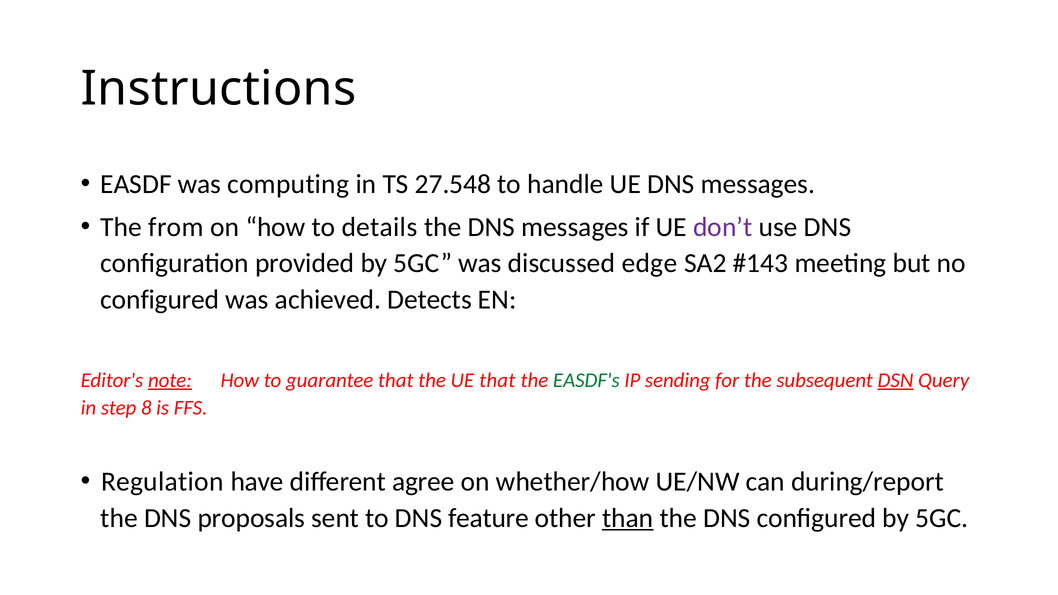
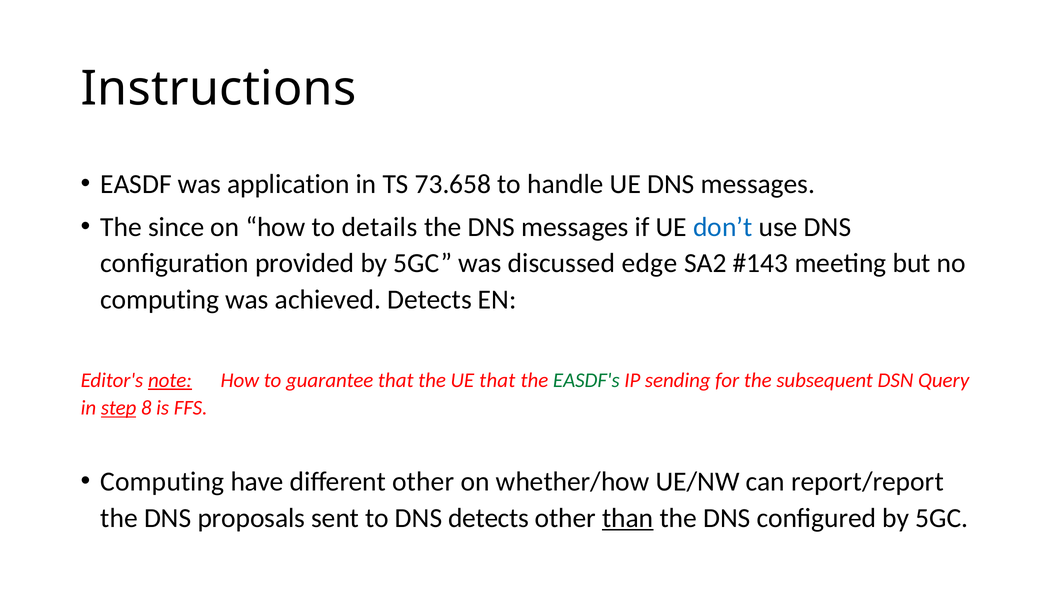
computing: computing -> application (288, 184)
27.548: 27.548 -> 73.658 (453, 184)
from: from -> since (176, 227)
don’t colour: purple -> blue (723, 227)
configured: configured -> computing (160, 300)
DSN underline: present -> none (896, 380)
step underline: none -> present (119, 408)
Regulation: Regulation -> Computing (162, 482)
different agree: agree -> other (423, 482)
during/report: during/report -> report/report (867, 482)
DNS feature: feature -> detects (489, 518)
